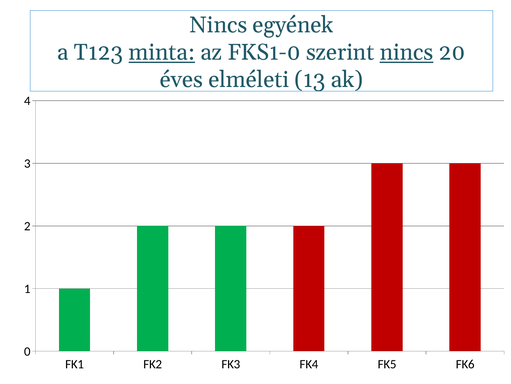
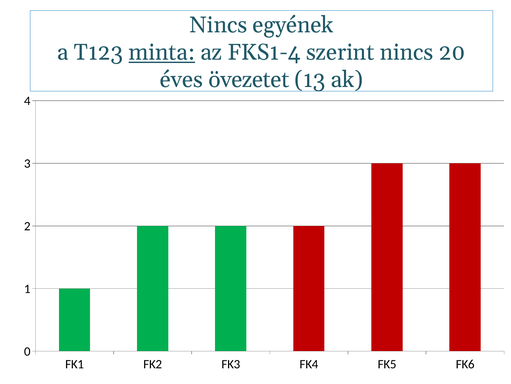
FKS1-0: FKS1-0 -> FKS1-4 (264, 52)
nincs underline: present -> none (407, 52)
elméleti: elméleti -> övezetet (249, 80)
